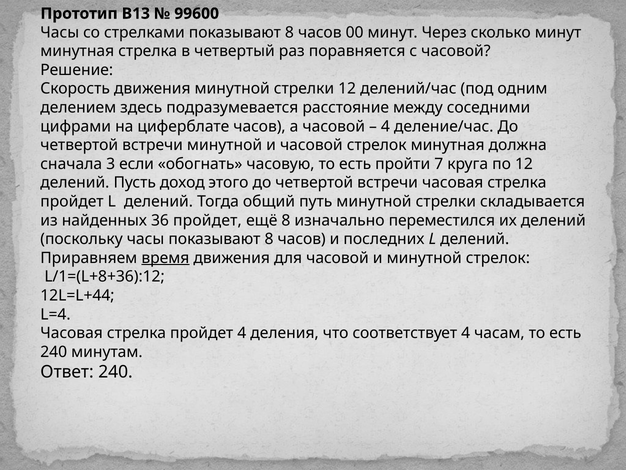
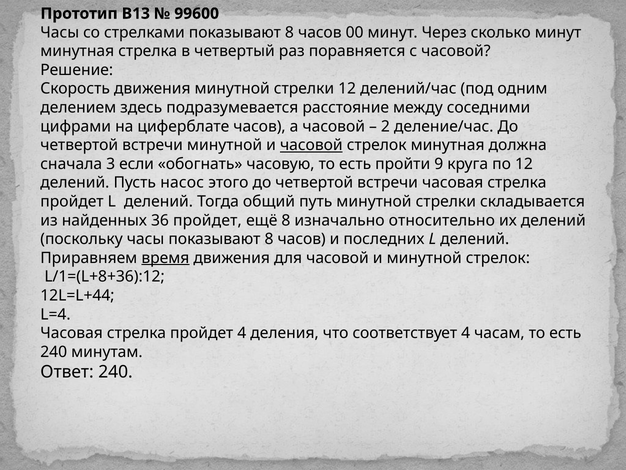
4: 4 -> 2 (385, 126)
часовой underline: none -> present (311, 145)
7: 7 -> 9 (439, 164)
доход: доход -> насос (182, 183)
переместился: переместился -> относительно (442, 220)
